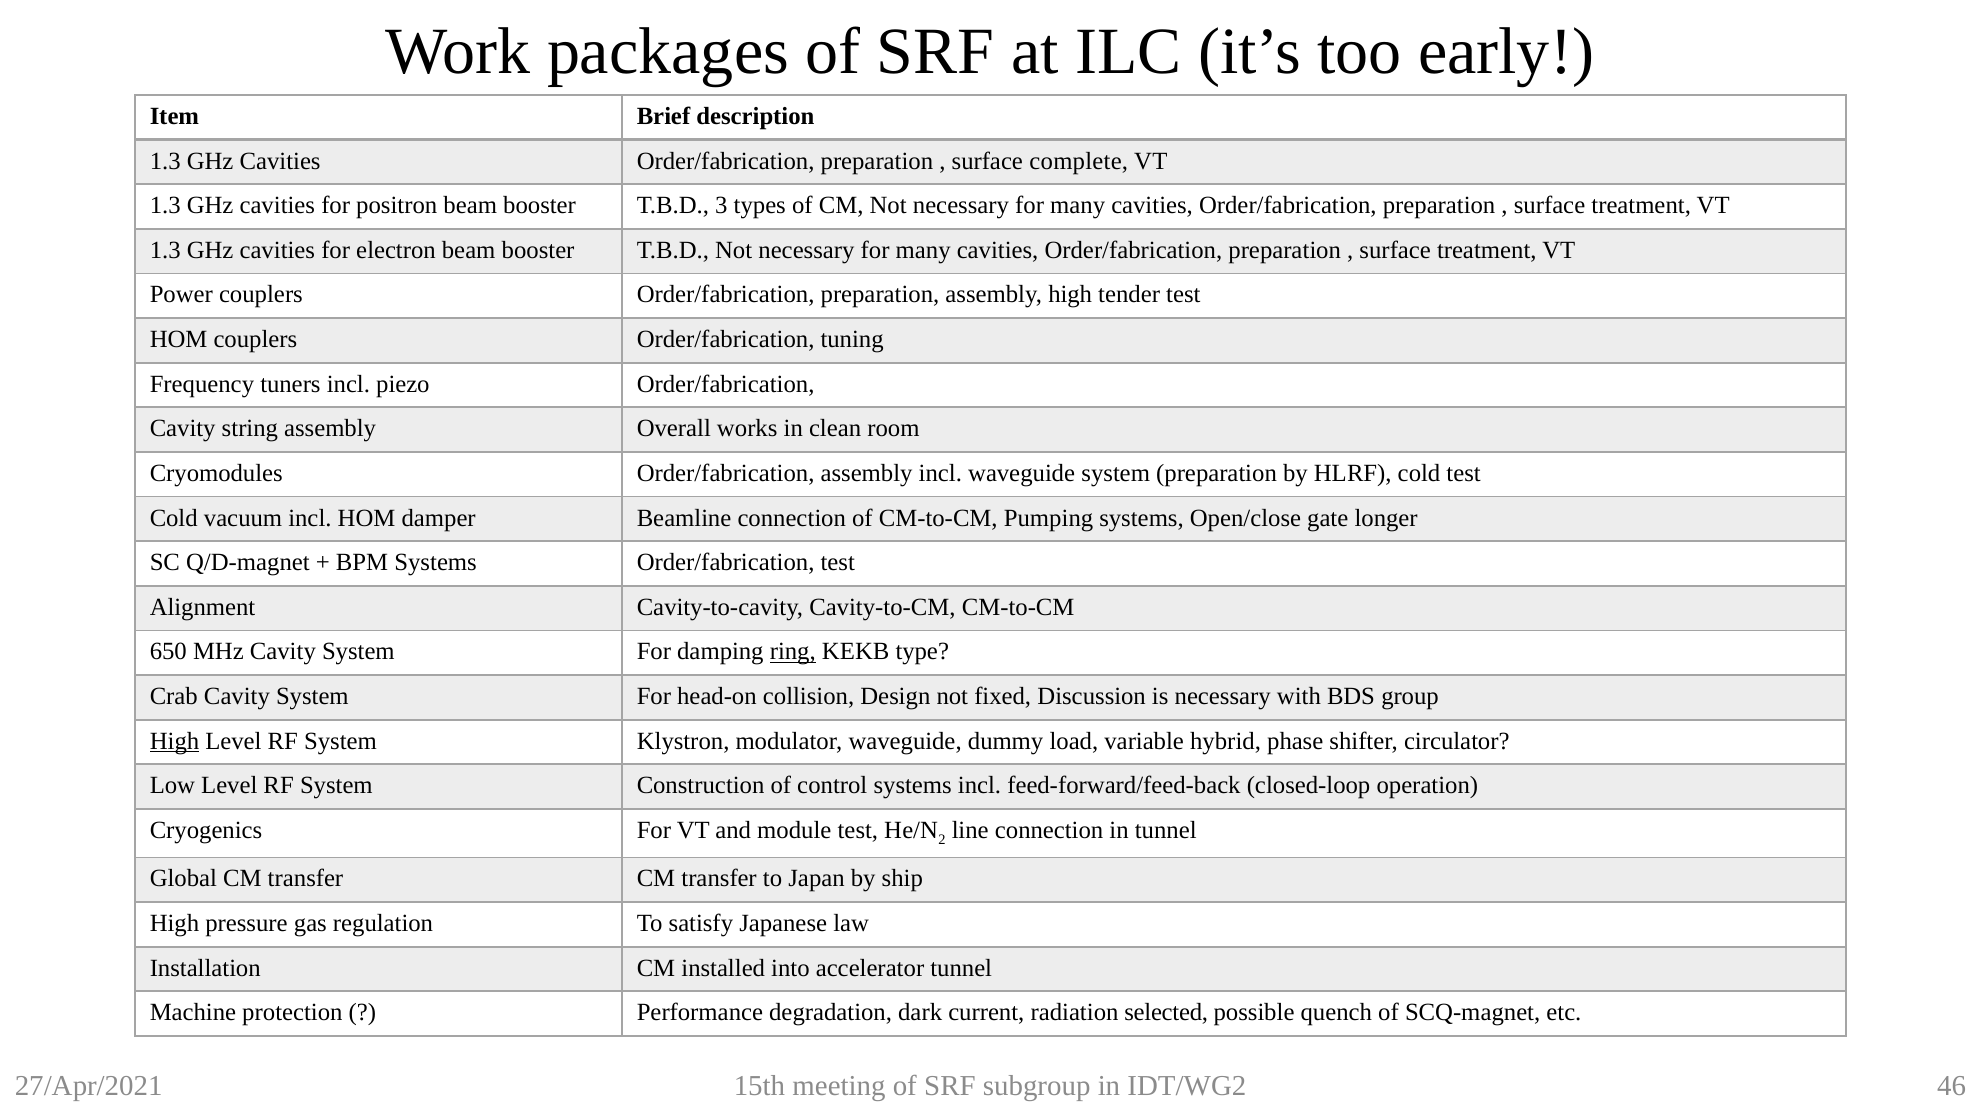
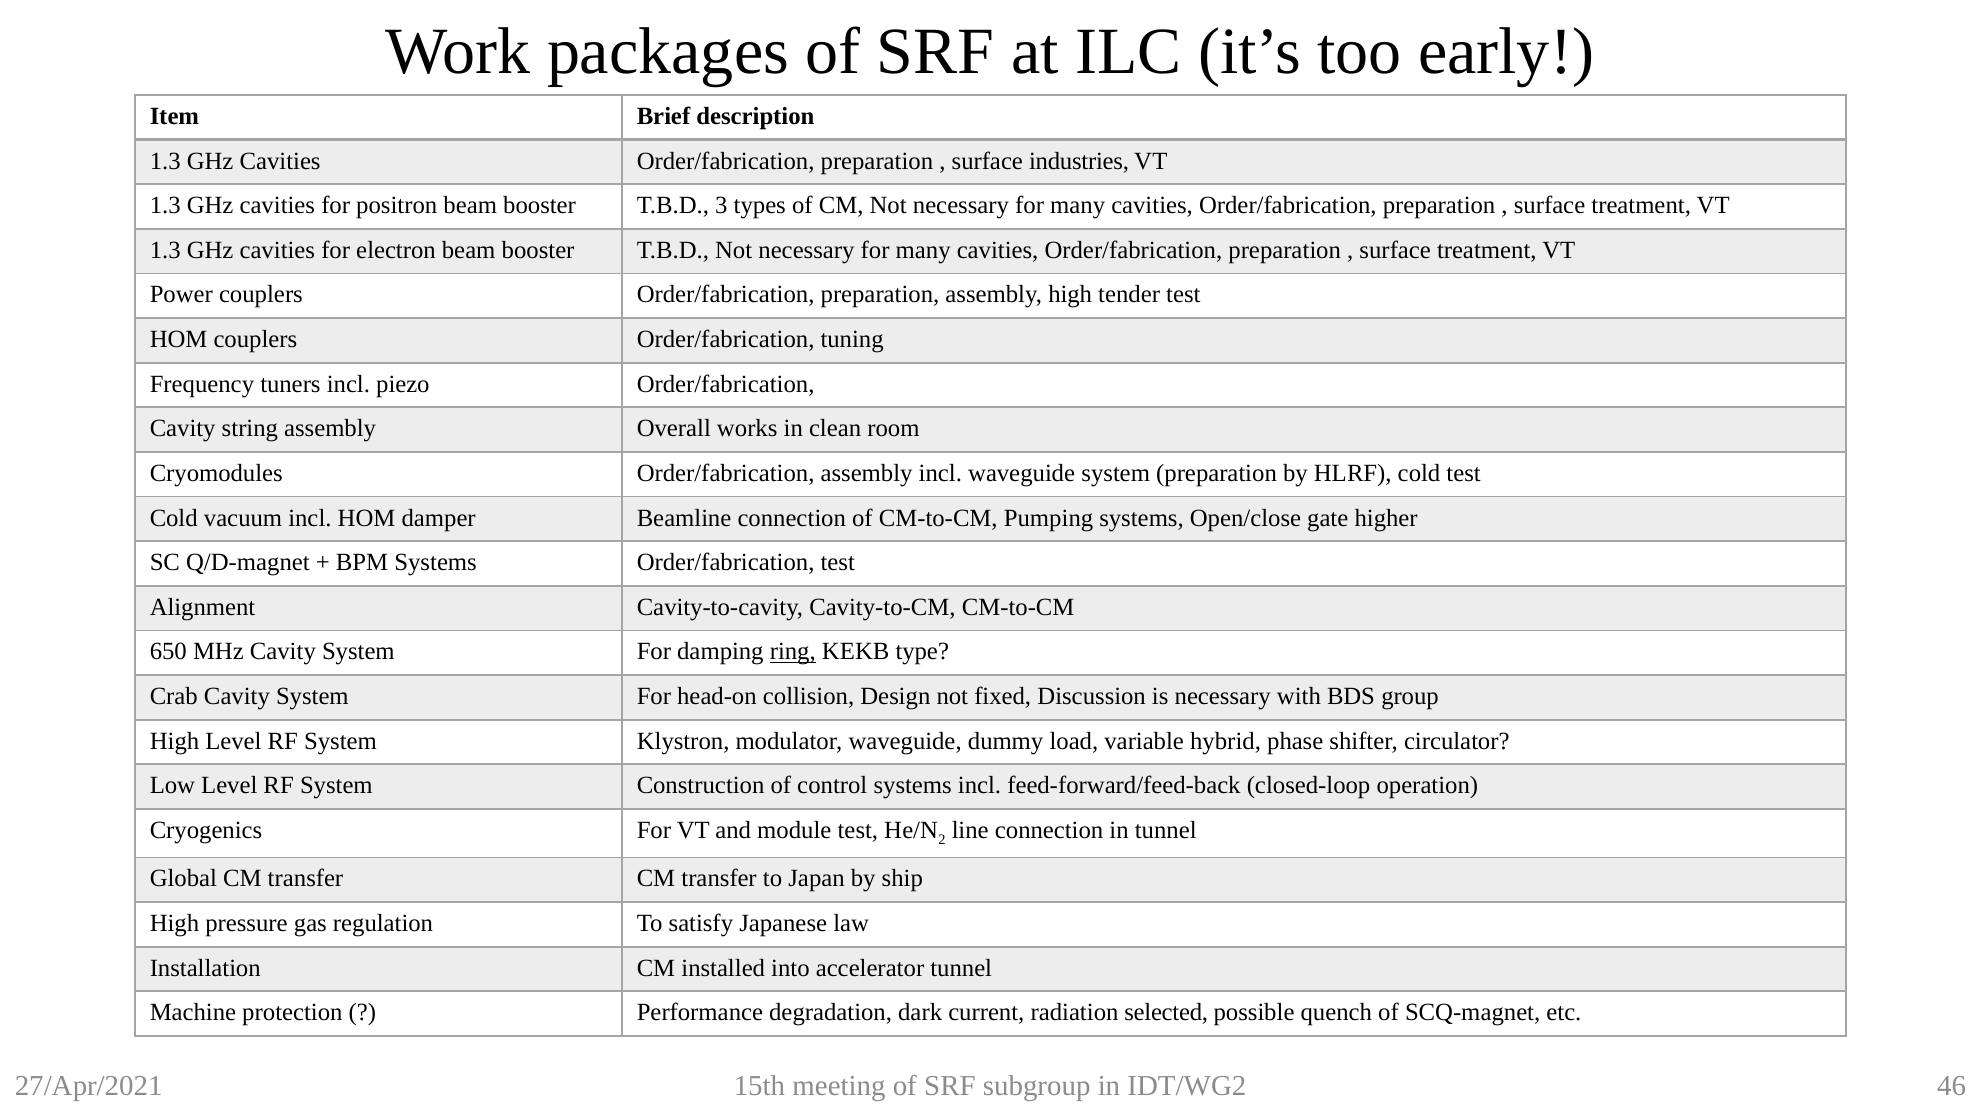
complete: complete -> industries (1079, 161)
longer: longer -> higher (1386, 518)
High underline: present -> none (175, 741)
